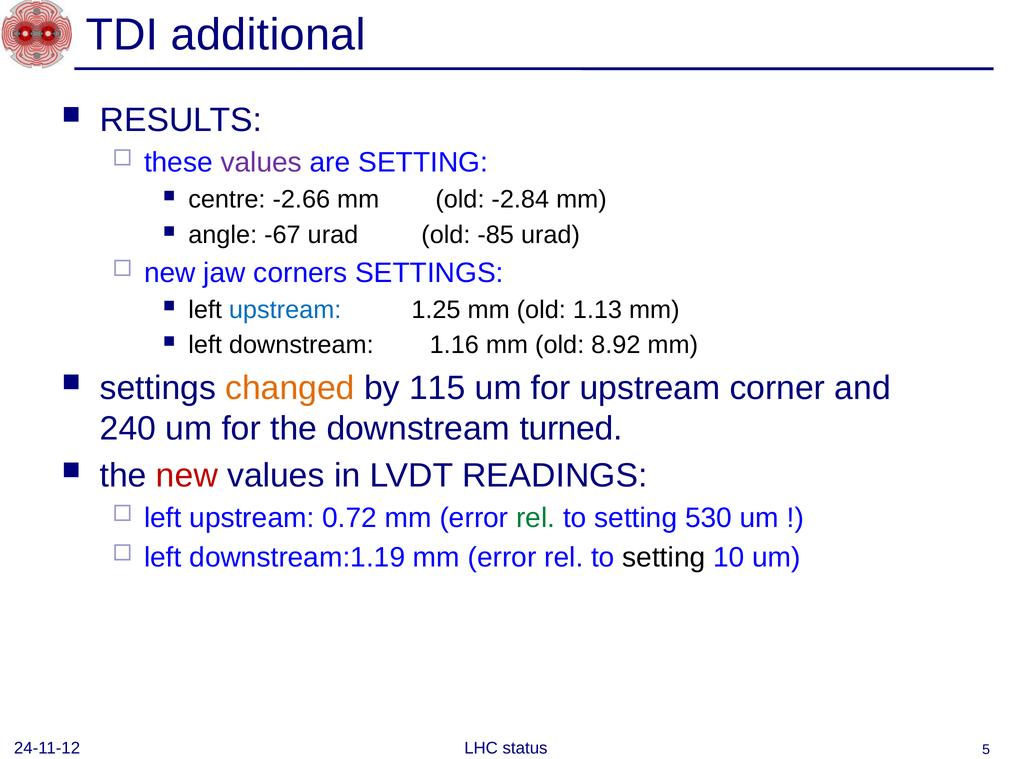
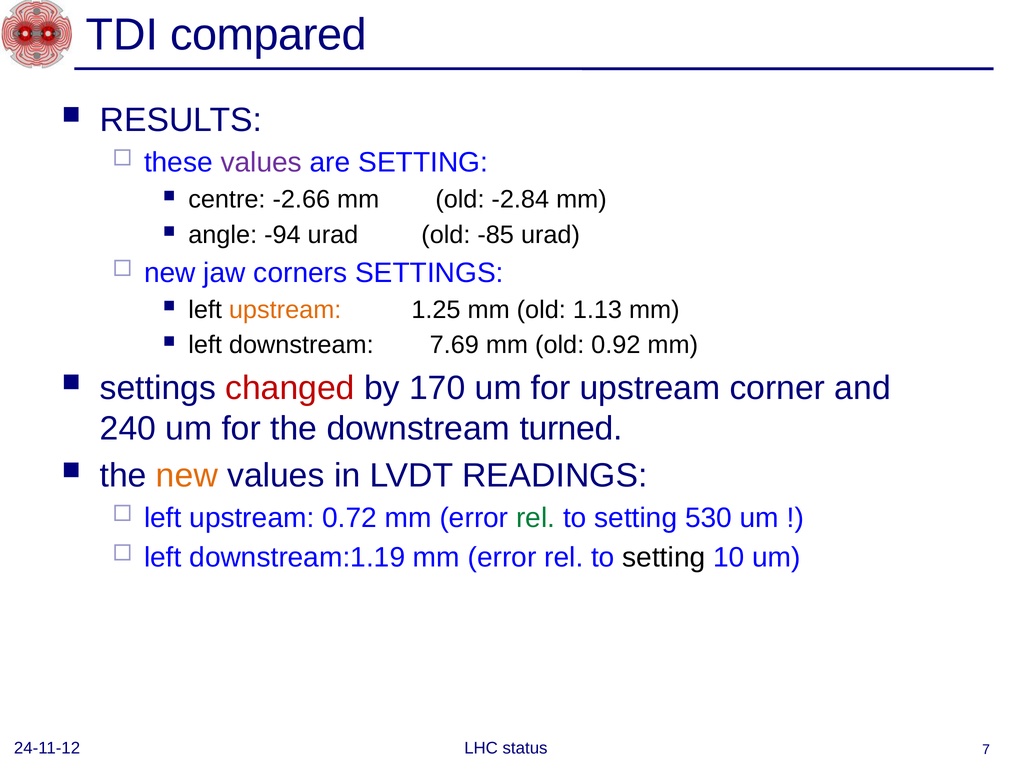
additional: additional -> compared (268, 35)
-67: -67 -> -94 (282, 235)
upstream colour: blue -> orange (285, 310)
1.16: 1.16 -> 7.69 (454, 345)
8.92: 8.92 -> 0.92 (616, 345)
changed colour: orange -> red (290, 388)
115: 115 -> 170 (437, 388)
new colour: red -> orange (187, 476)
5: 5 -> 7 (986, 749)
